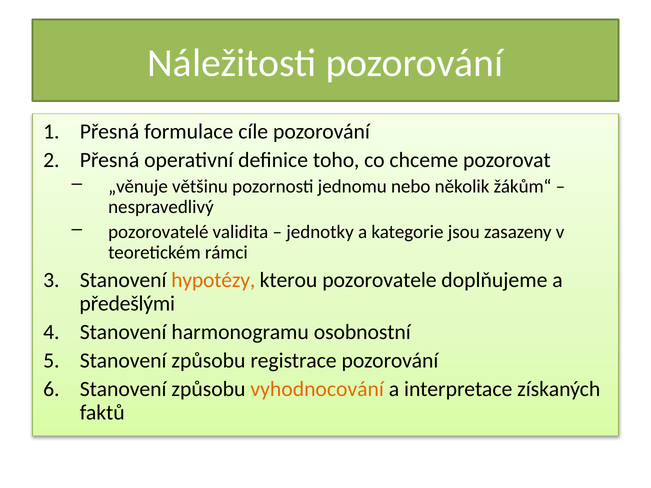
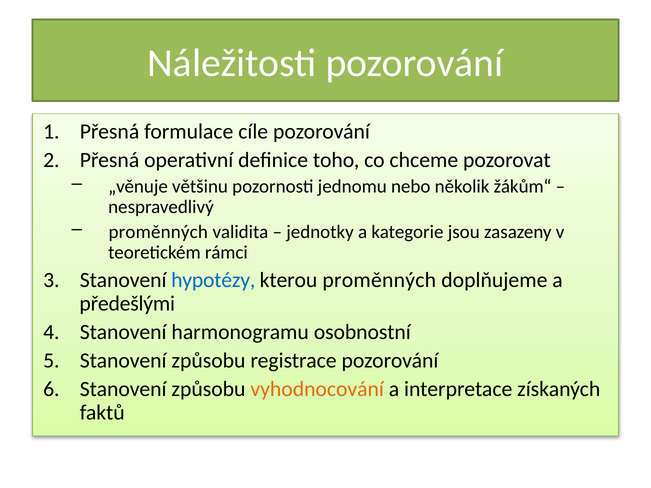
pozorovatelé: pozorovatelé -> proměnných (158, 232)
hypotézy colour: orange -> blue (213, 280)
kterou pozorovatele: pozorovatele -> proměnných (379, 280)
